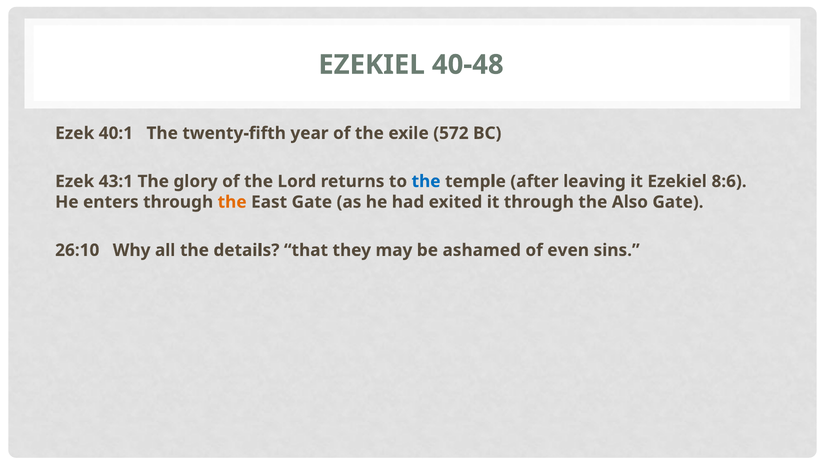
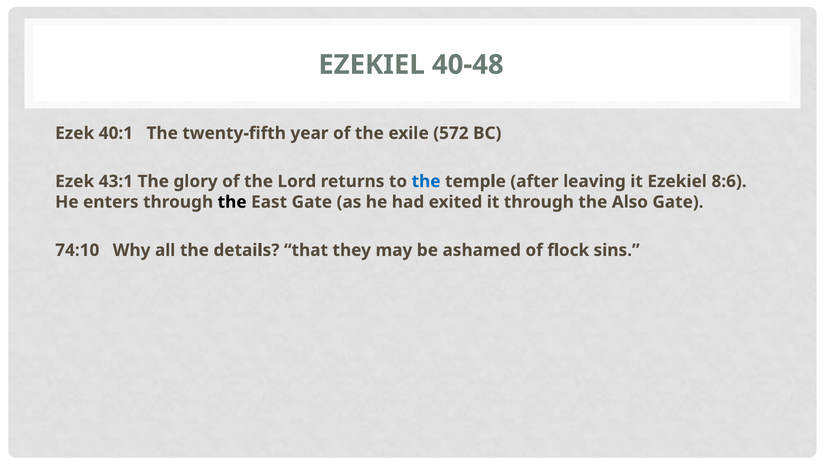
the colour: orange -> black (232, 202)
26:10: 26:10 -> 74:10 (77, 250)
even: even -> flock (568, 250)
